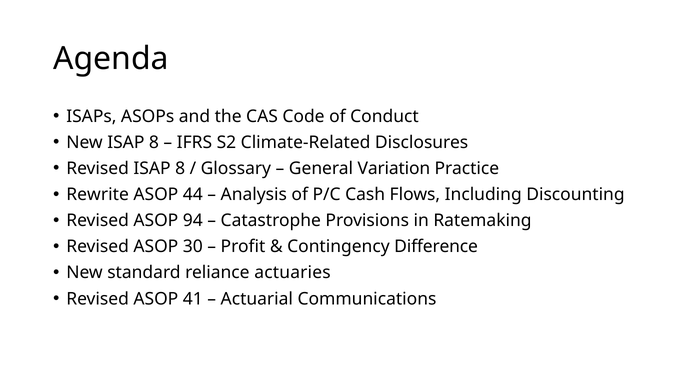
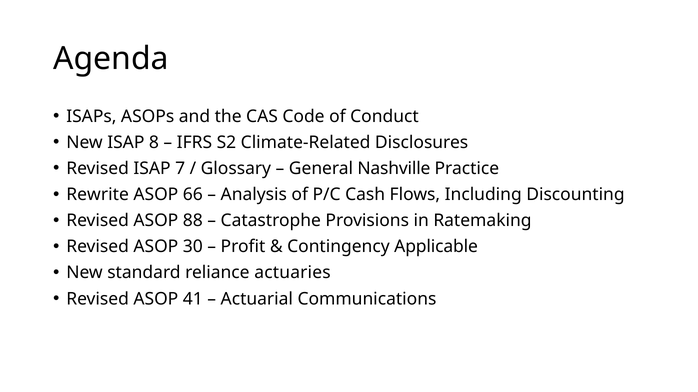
Revised ISAP 8: 8 -> 7 (180, 169)
Variation: Variation -> Nashville (394, 169)
44: 44 -> 66 (193, 195)
94: 94 -> 88 (193, 221)
Difference: Difference -> Applicable (436, 247)
